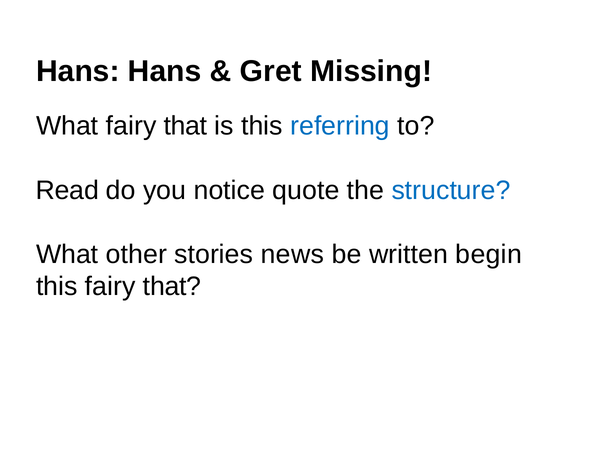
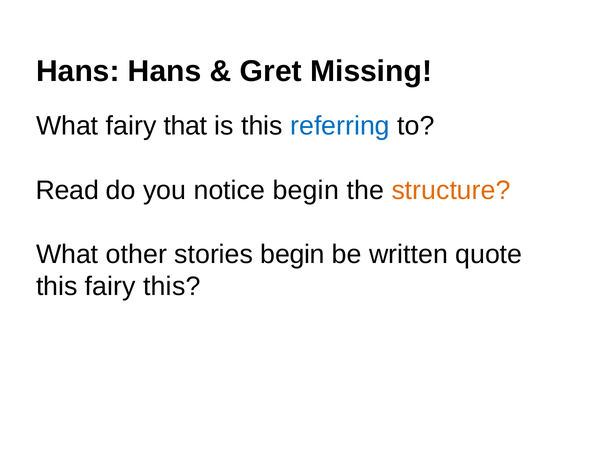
notice quote: quote -> begin (306, 190)
structure colour: blue -> orange (451, 190)
stories news: news -> begin (293, 255)
begin: begin -> quote (489, 255)
this fairy that: that -> this (172, 287)
